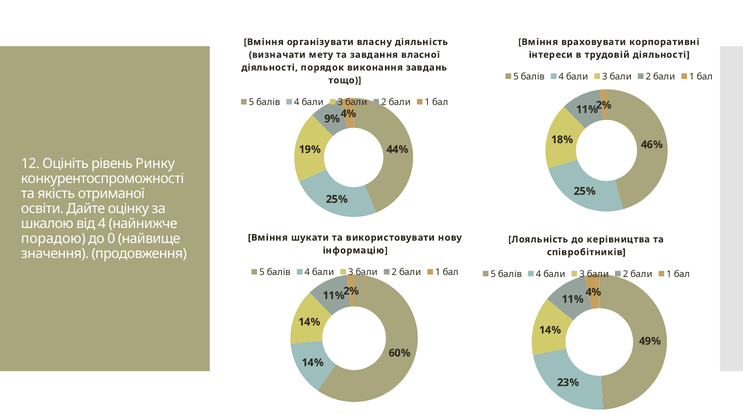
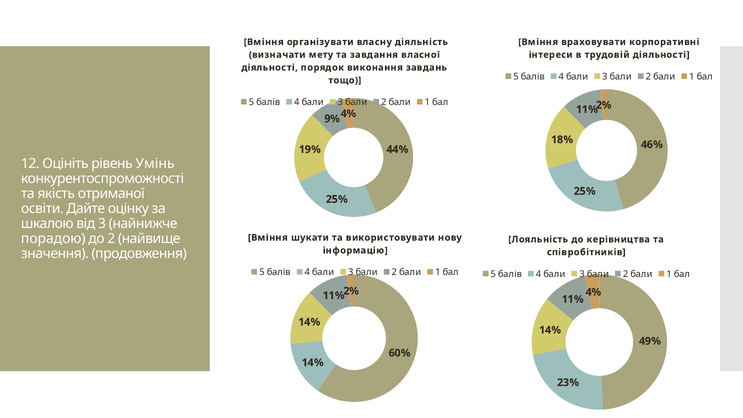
Ринку: Ринку -> Умінь (155, 163)
від 4: 4 -> 3 (102, 224)
до 0: 0 -> 2 (111, 239)
